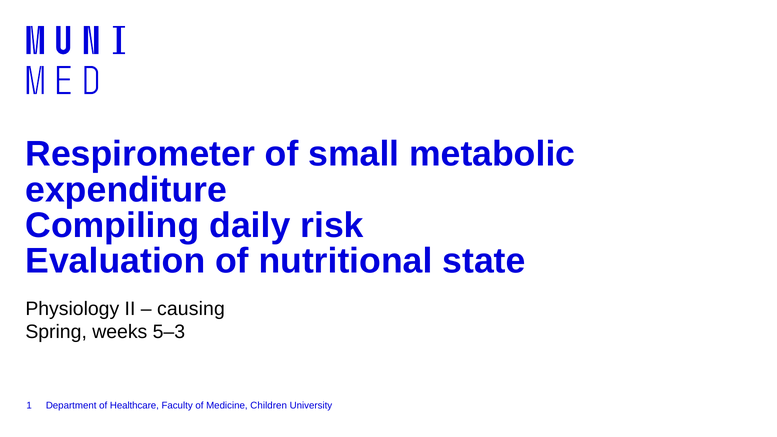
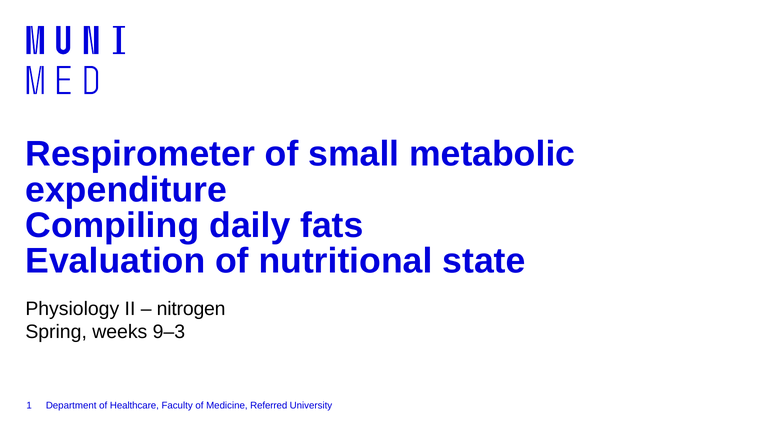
risk: risk -> fats (332, 225)
causing: causing -> nitrogen (191, 309)
5–3: 5–3 -> 9–3 (169, 332)
Children: Children -> Referred (269, 406)
